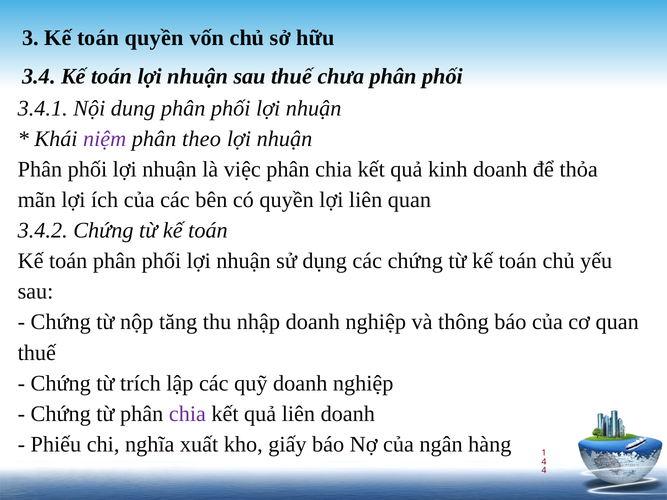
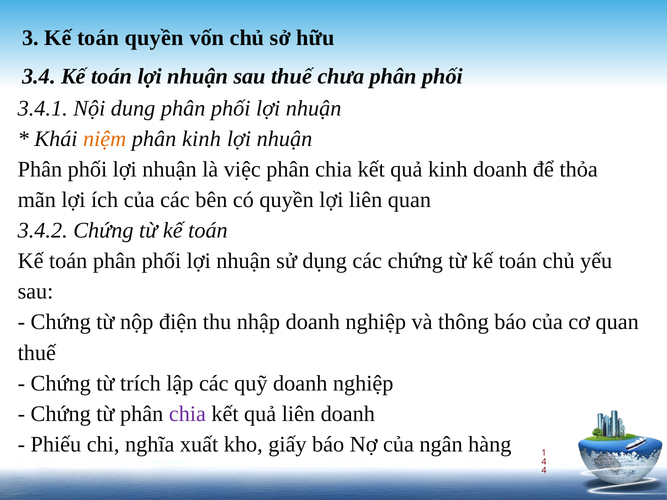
niệm colour: purple -> orange (105, 139)
phân theo: theo -> kinh (201, 139)
tăng: tăng -> điện (178, 322)
